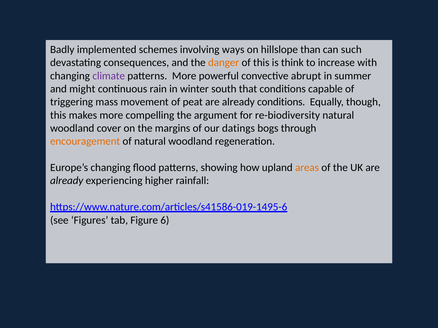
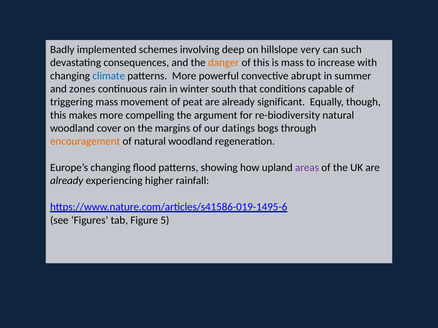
ways: ways -> deep (233, 50)
than: than -> very (310, 50)
is think: think -> mass (292, 63)
climate colour: purple -> blue (109, 76)
might: might -> zones (82, 89)
already conditions: conditions -> significant (281, 102)
areas colour: orange -> purple (307, 168)
6: 6 -> 5 (165, 221)
